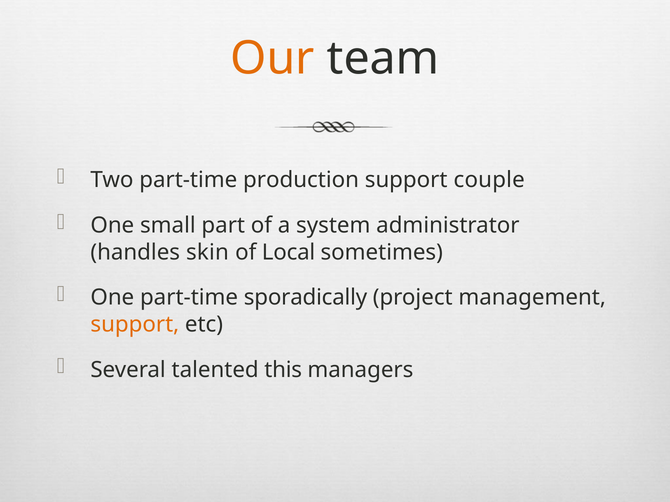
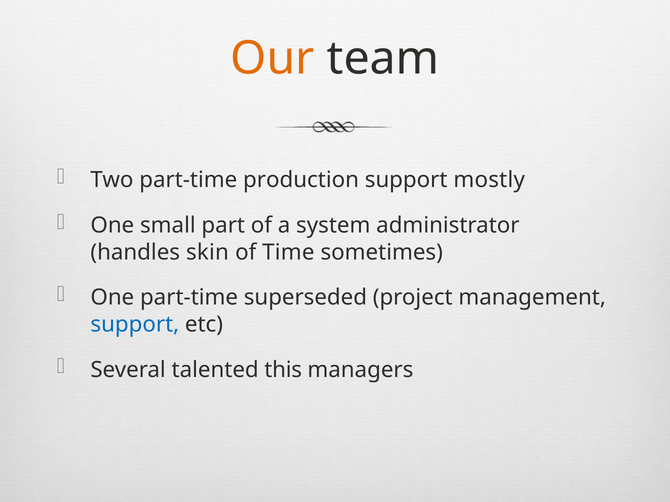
couple: couple -> mostly (489, 180)
Local: Local -> Time (288, 252)
sporadically: sporadically -> superseded (305, 298)
support colour: orange -> blue (135, 325)
